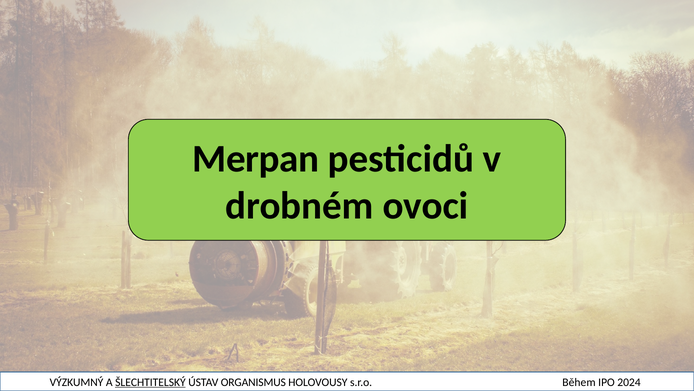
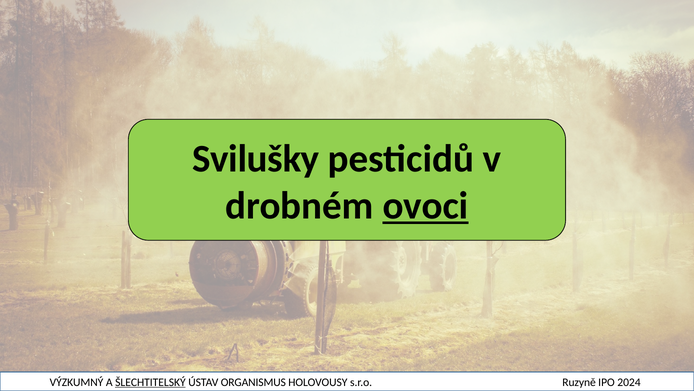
Merpan: Merpan -> Svilušky (256, 159)
ovoci underline: none -> present (425, 206)
Během: Během -> Ruzyně (579, 382)
